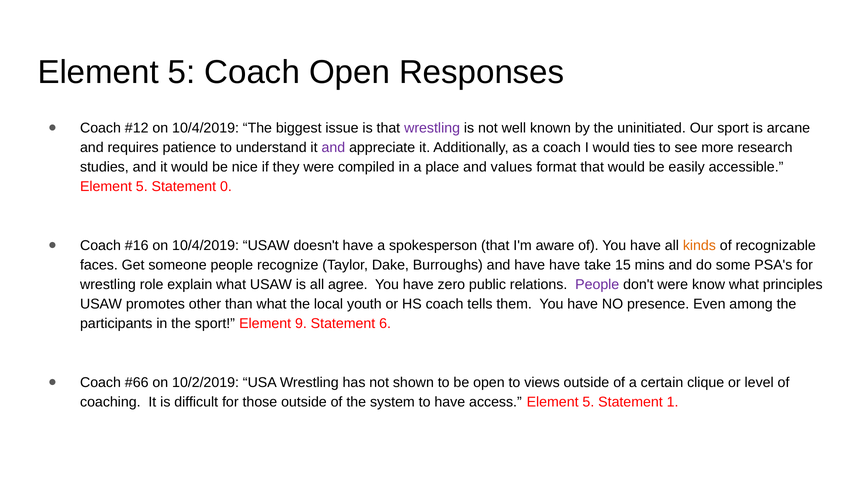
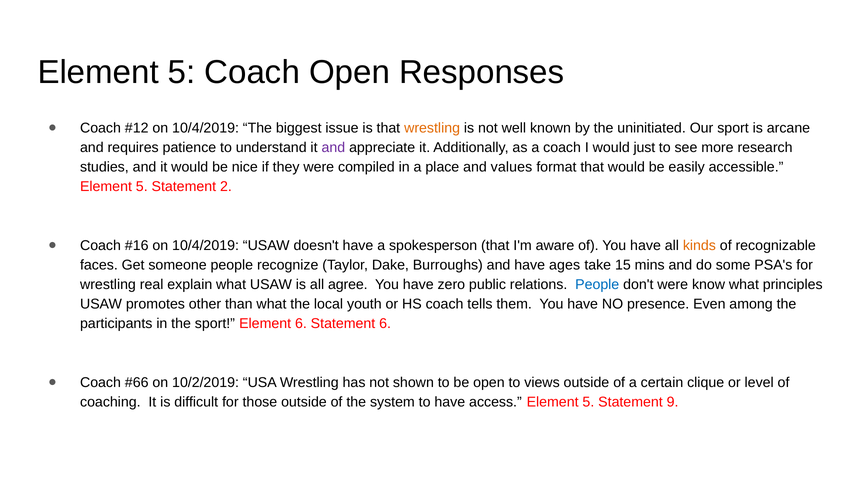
wrestling colour: purple -> orange (432, 128)
ties: ties -> just (644, 147)
0: 0 -> 2 (226, 186)
have have: have -> ages (565, 265)
role: role -> real (152, 284)
People colour: purple -> blue (597, 284)
Element 9: 9 -> 6 (301, 323)
1: 1 -> 9 (673, 402)
